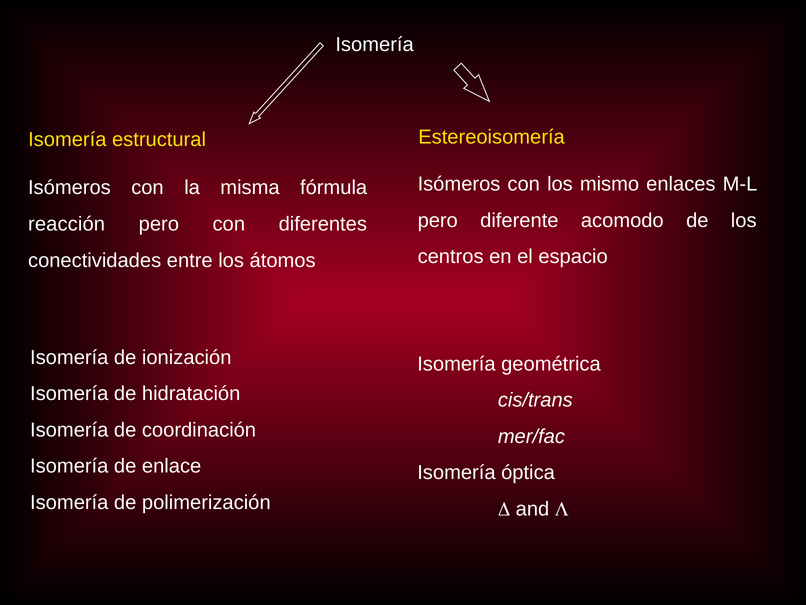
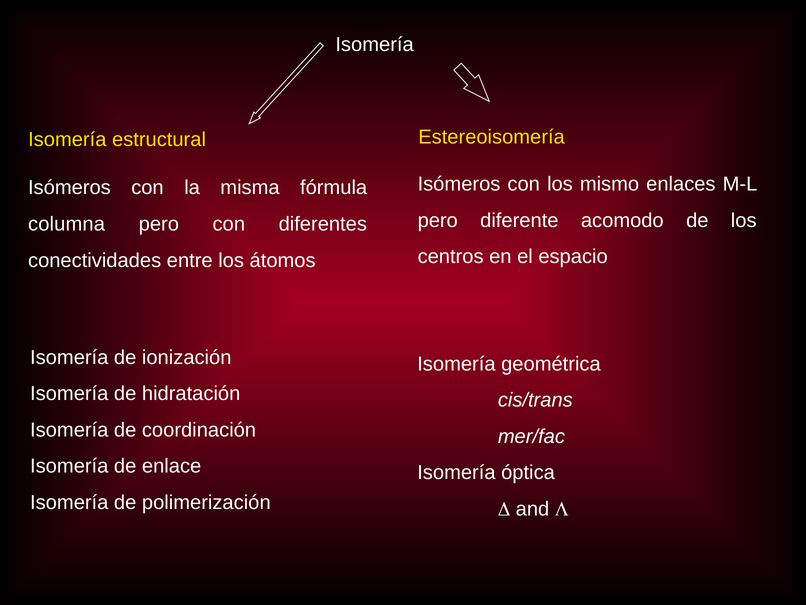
reacción: reacción -> columna (67, 224)
